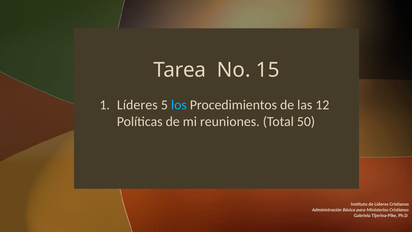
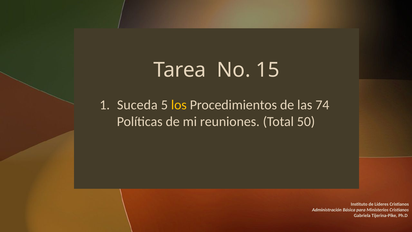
Líderes: Líderes -> Suceda (137, 105)
los colour: light blue -> yellow (179, 105)
12: 12 -> 74 (322, 105)
